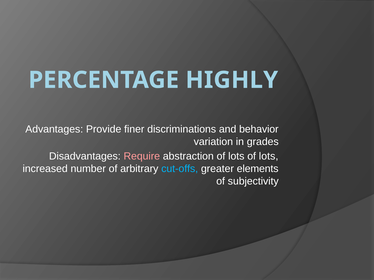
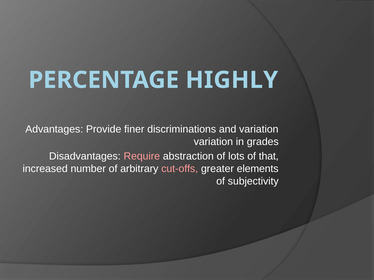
and behavior: behavior -> variation (259, 129)
lots of lots: lots -> that (269, 157)
cut-offs colour: light blue -> pink (180, 169)
